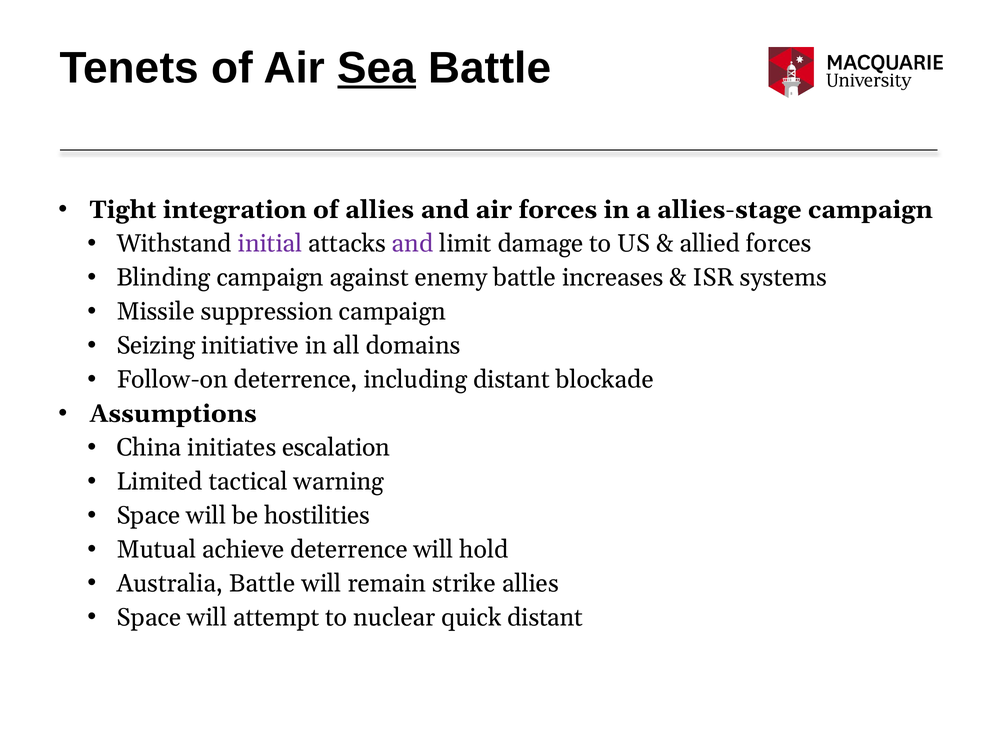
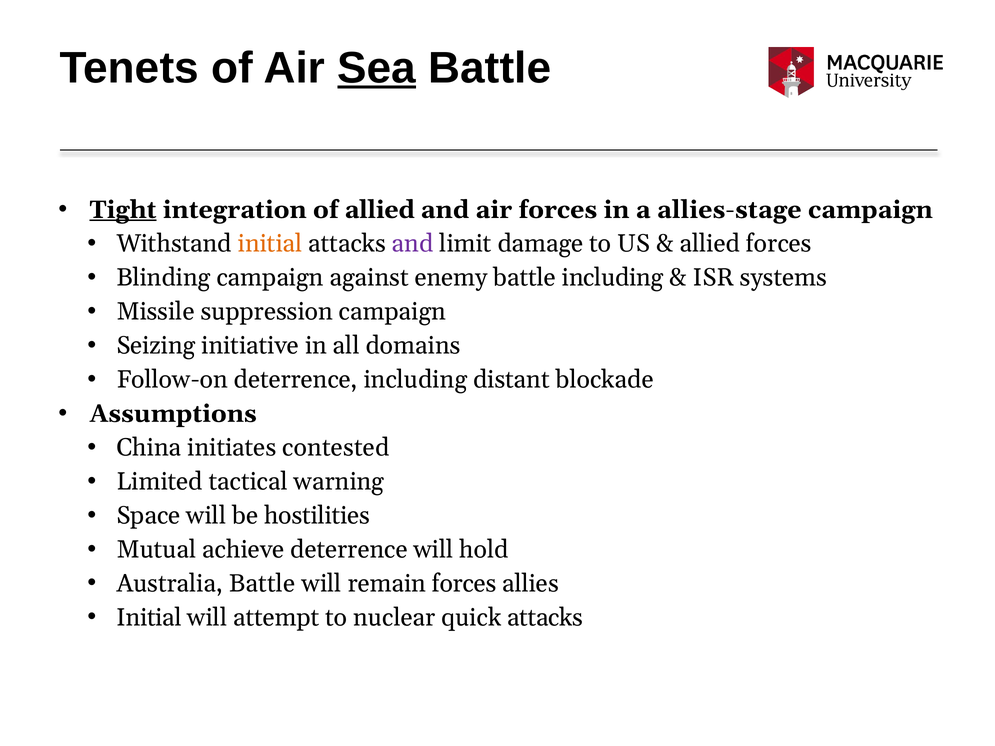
Tight underline: none -> present (123, 210)
of allies: allies -> allied (380, 210)
initial colour: purple -> orange (270, 244)
battle increases: increases -> including (613, 278)
escalation: escalation -> contested (336, 448)
remain strike: strike -> forces (464, 584)
Space: Space -> Initial (149, 618)
quick distant: distant -> attacks (545, 618)
